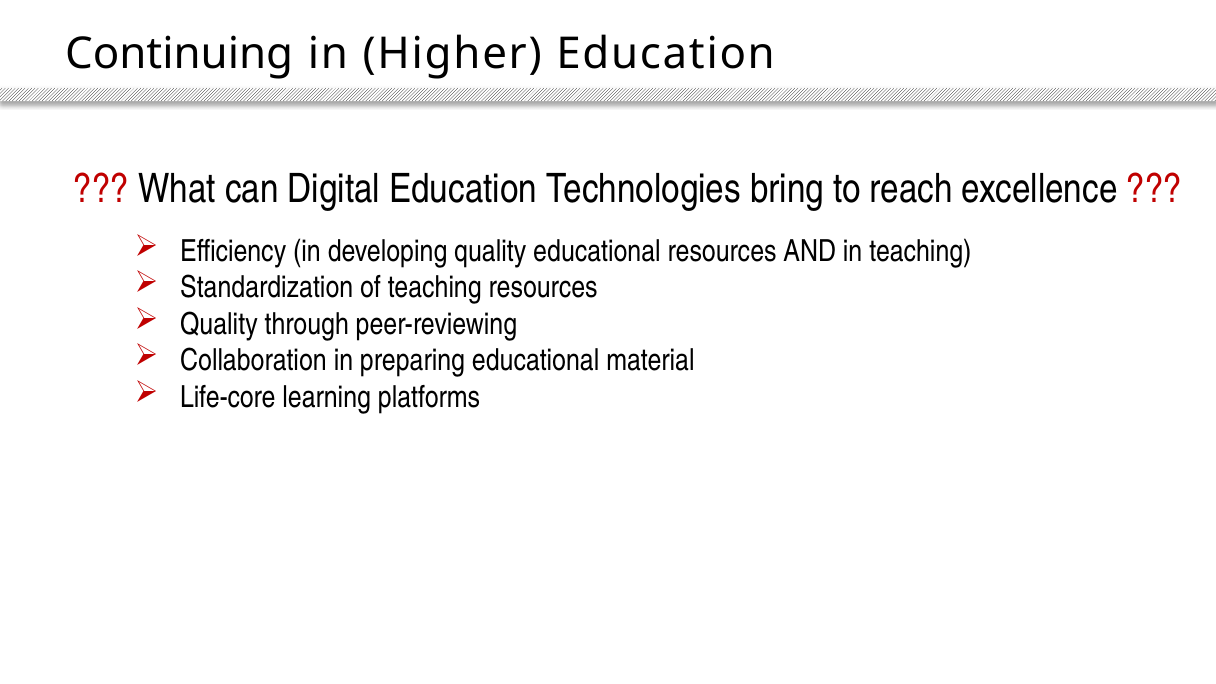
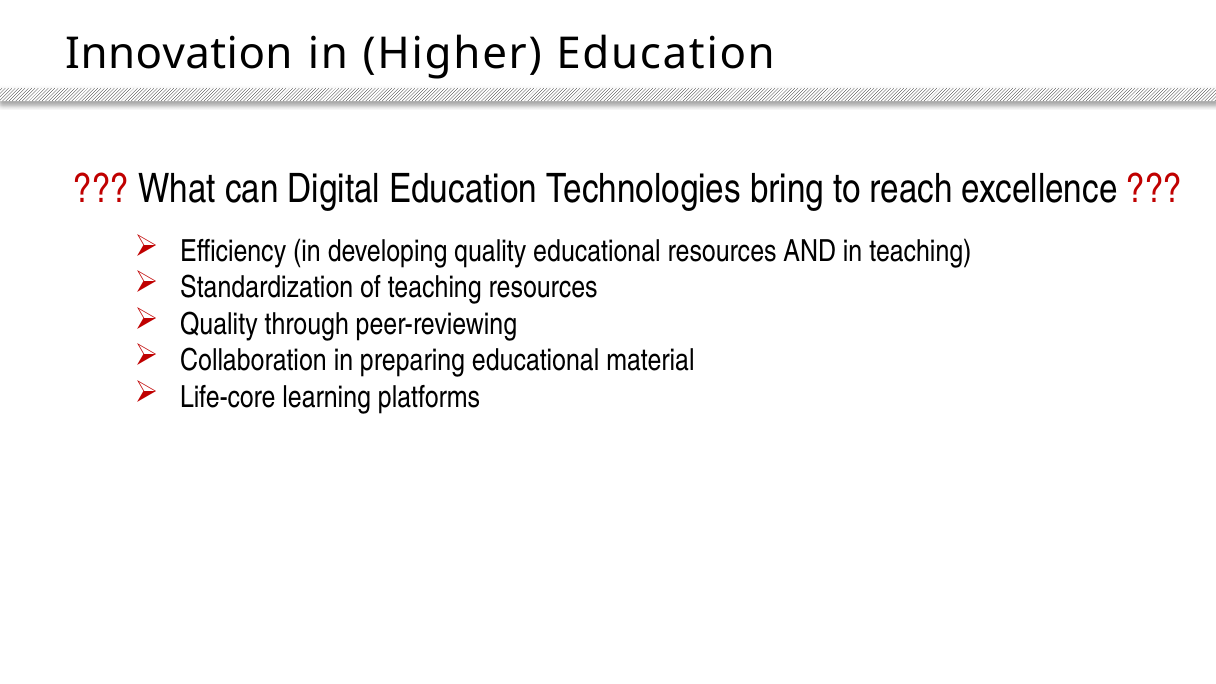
Continuing: Continuing -> Innovation (179, 54)
